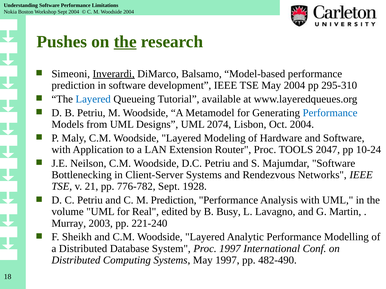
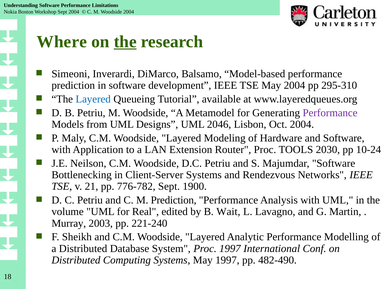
Pushes: Pushes -> Where (62, 42)
Inverardi underline: present -> none (114, 74)
Performance colour: blue -> purple (330, 113)
2074: 2074 -> 2046 (219, 125)
2047: 2047 -> 2030 (328, 150)
1928: 1928 -> 1900 (195, 187)
Busy: Busy -> Wait (228, 212)
